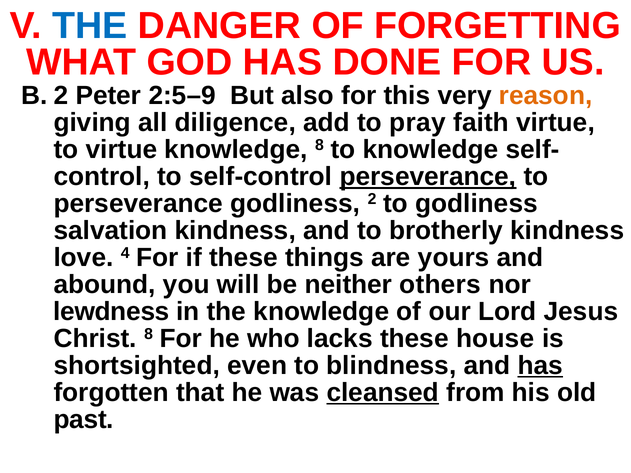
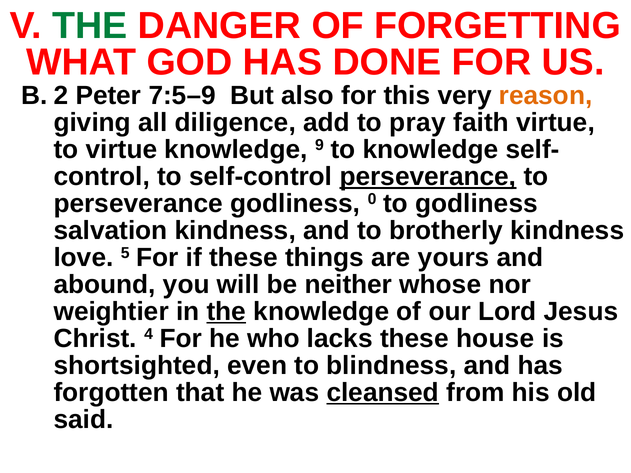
THE colour: blue -> green (90, 26)
2:5–9: 2:5–9 -> 7:5–9 (182, 96)
knowledge 8: 8 -> 9 (319, 145)
2: 2 -> 0 (372, 199)
4: 4 -> 5 (125, 253)
others: others -> whose (440, 285)
lewdness: lewdness -> weightier (111, 312)
the underline: none -> present (226, 312)
Christ 8: 8 -> 4 (149, 334)
has underline: present -> none (540, 366)
past: past -> said (84, 420)
